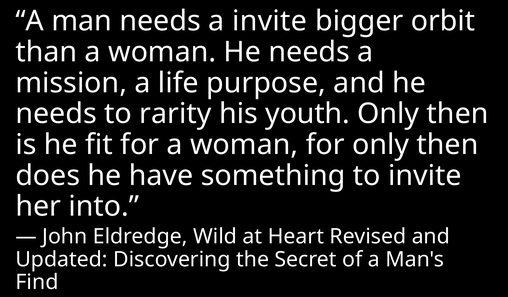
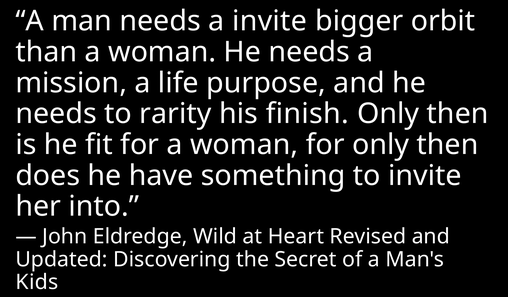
youth: youth -> finish (307, 114)
Find: Find -> Kids (37, 283)
